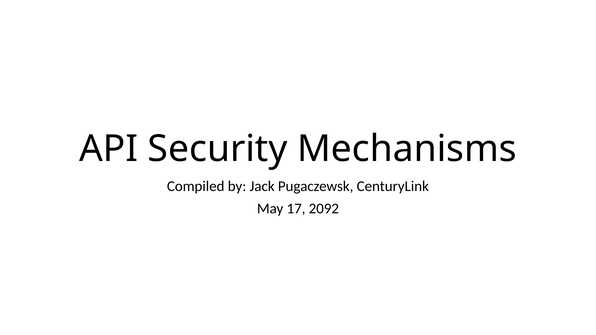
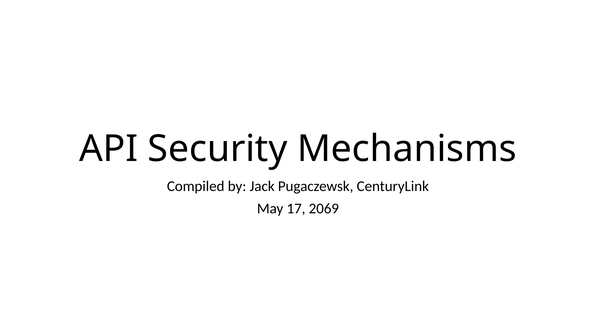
2092: 2092 -> 2069 (324, 209)
